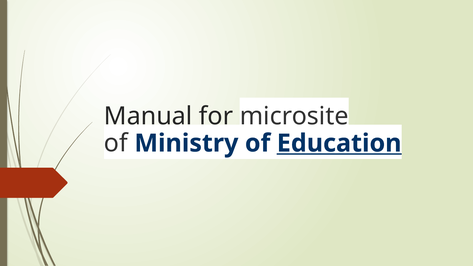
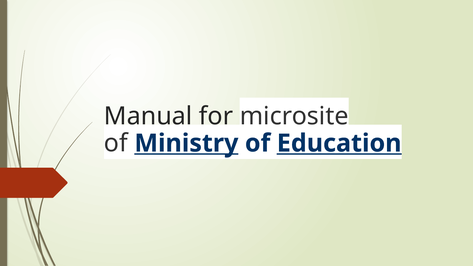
Ministry underline: none -> present (186, 143)
